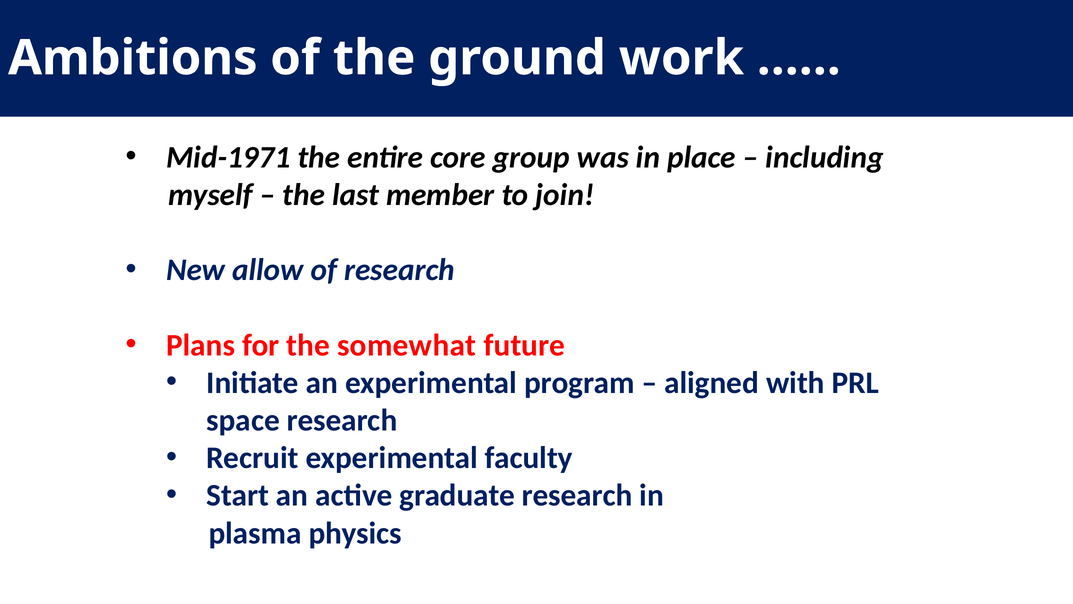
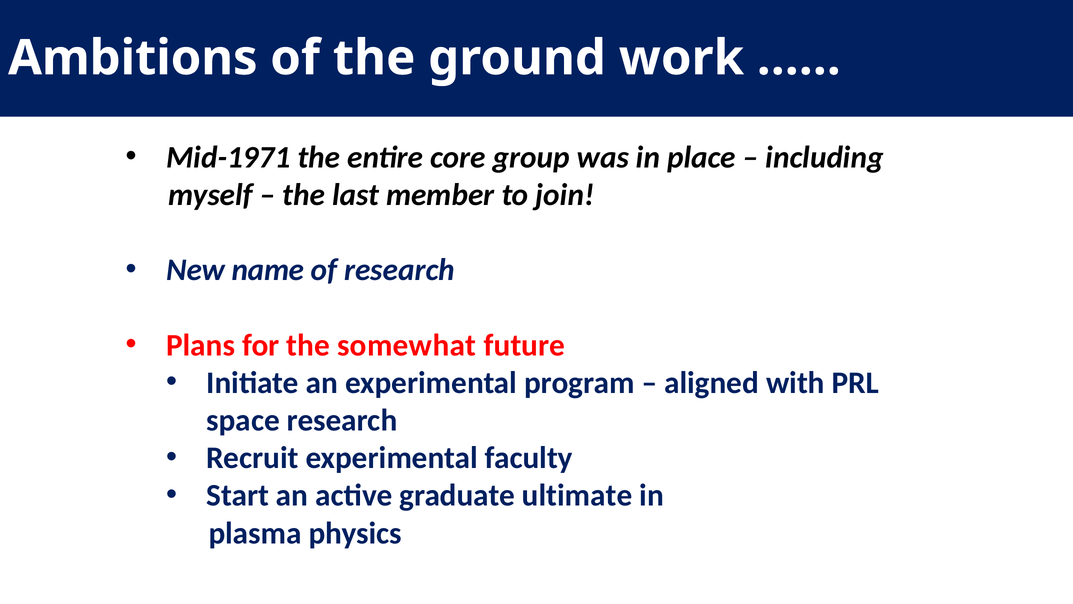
allow: allow -> name (268, 270)
graduate research: research -> ultimate (577, 495)
